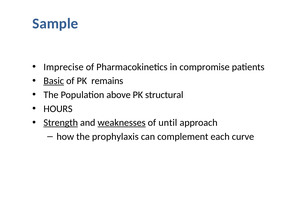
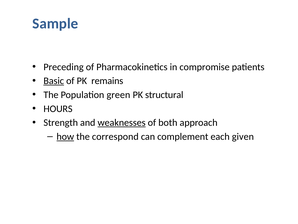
Imprecise: Imprecise -> Preceding (64, 67)
above: above -> green (118, 95)
Strength underline: present -> none (61, 122)
until: until -> both (168, 122)
how underline: none -> present (65, 136)
prophylaxis: prophylaxis -> correspond (115, 136)
curve: curve -> given (243, 136)
